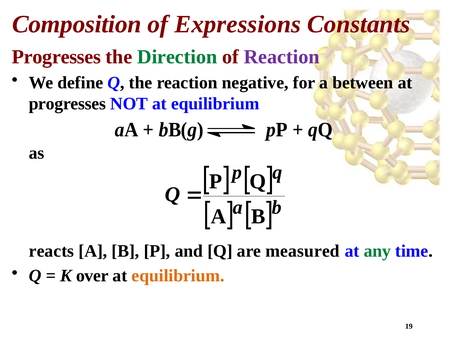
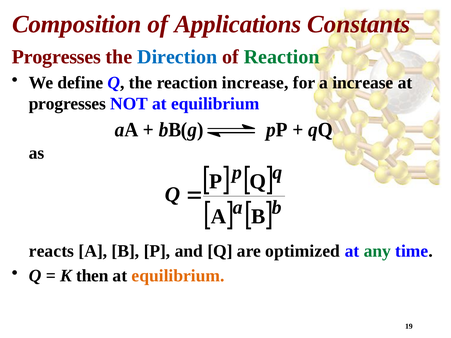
Expressions: Expressions -> Applications (238, 24)
Direction colour: green -> blue (177, 57)
Reaction colour: purple -> green (282, 57)
reaction negative: negative -> increase (255, 83)
a between: between -> increase (363, 83)
measured: measured -> optimized (303, 251)
over: over -> then (92, 276)
